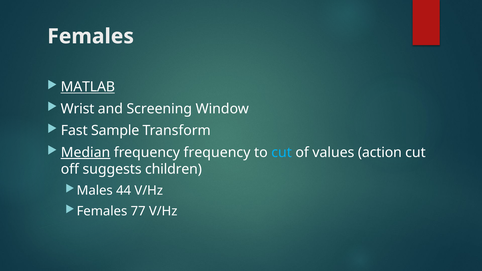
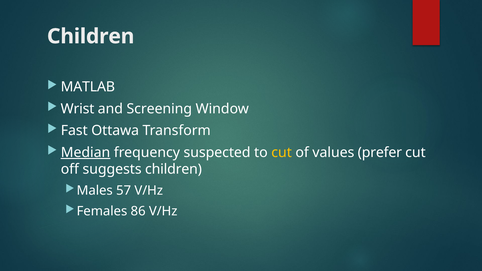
Females: Females -> Children (91, 36)
MATLAB underline: present -> none (88, 87)
Sample: Sample -> Ottawa (115, 131)
frequency frequency: frequency -> suspected (217, 153)
cut colour: light blue -> yellow (282, 153)
action: action -> prefer (380, 153)
44: 44 -> 57 (124, 191)
77: 77 -> 86 (138, 211)
